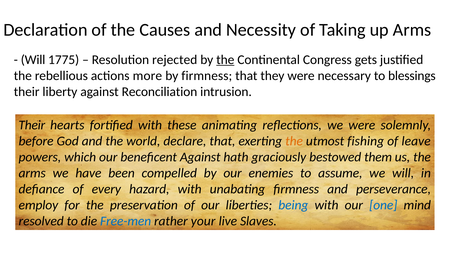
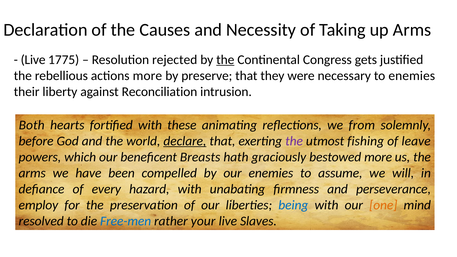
Will: Will -> Live (33, 60)
by firmness: firmness -> preserve (207, 76)
to blessings: blessings -> enemies (412, 76)
Their: Their -> Both (32, 125)
we were: were -> from (362, 125)
declare underline: none -> present (185, 141)
the colour: orange -> purple (294, 141)
beneficent Against: Against -> Breasts (200, 157)
bestowed them: them -> more (378, 157)
one colour: blue -> orange (383, 205)
